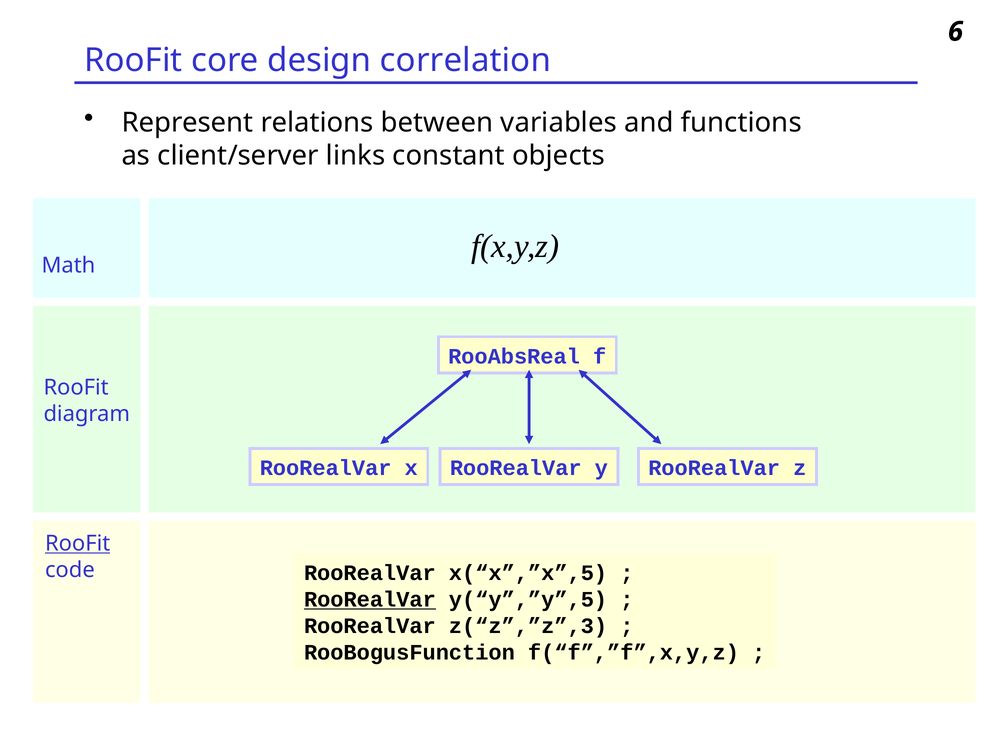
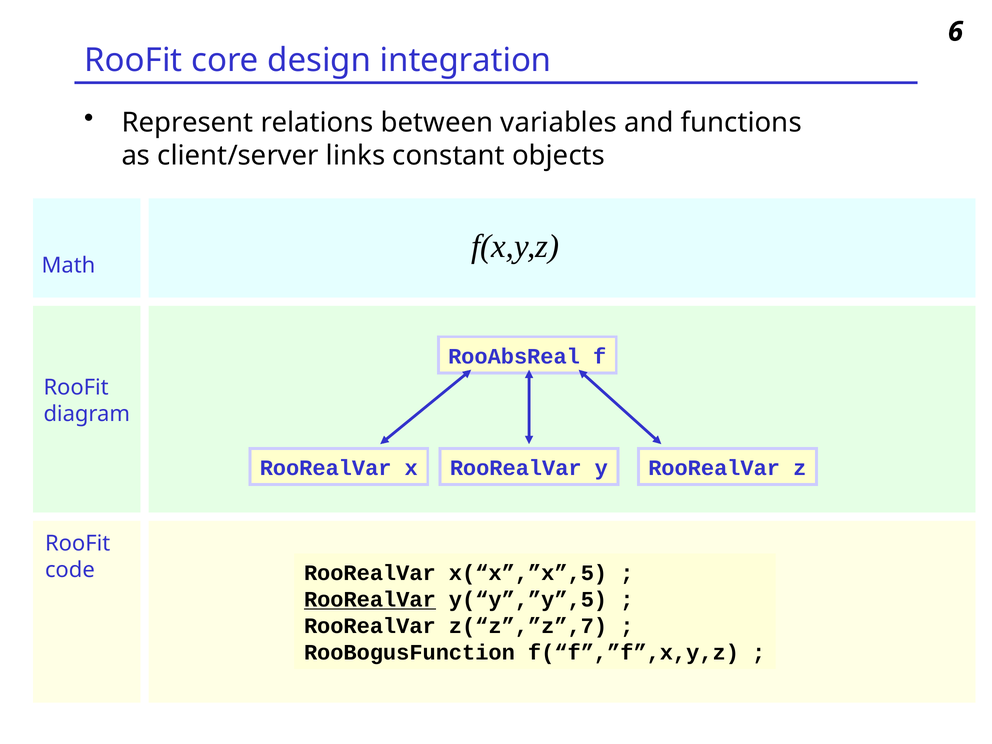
correlation: correlation -> integration (466, 60)
RooFit underline: present -> none (78, 543)
z(“z”,”z”,3: z(“z”,”z”,3 -> z(“z”,”z”,7 (528, 626)
